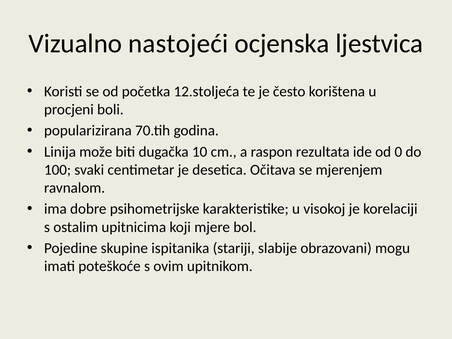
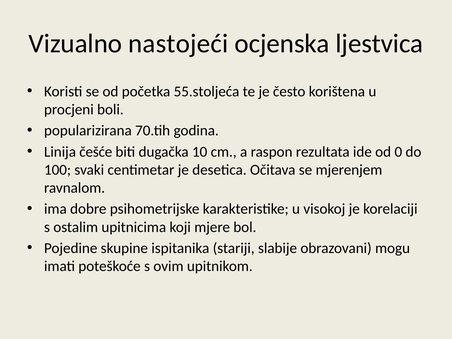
12.stoljeća: 12.stoljeća -> 55.stoljeća (207, 91)
može: može -> češće (96, 152)
